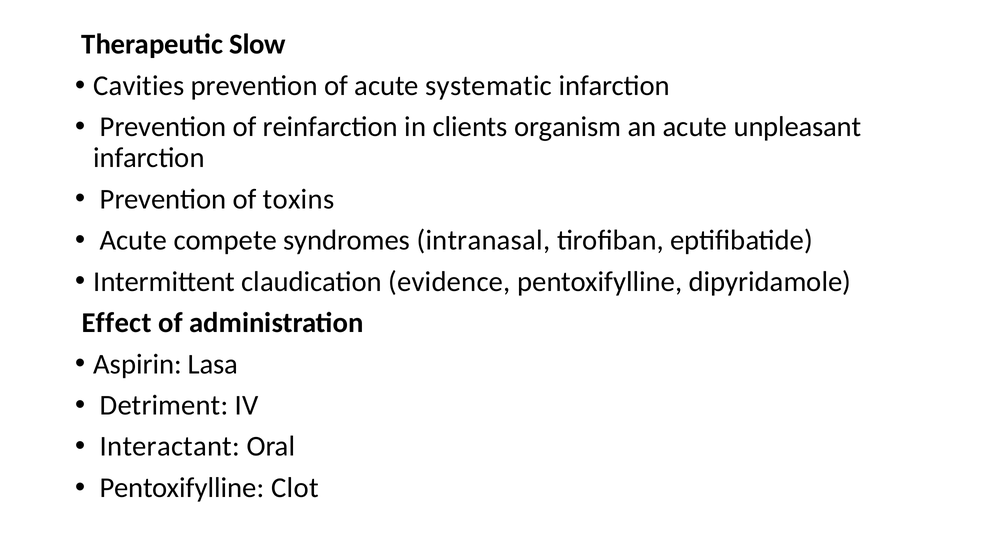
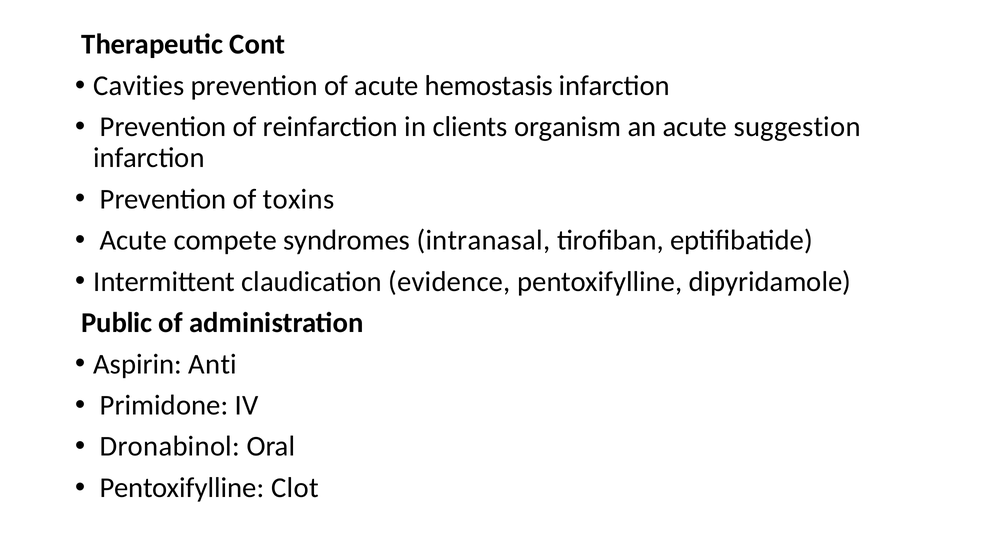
Slow: Slow -> Cont (257, 45)
systematic: systematic -> hemostasis (489, 86)
unpleasant: unpleasant -> suggestion (797, 127)
Effect: Effect -> Public (117, 323)
Lasa: Lasa -> Anti (213, 364)
Detriment: Detriment -> Primidone (164, 406)
Interactant: Interactant -> Dronabinol (170, 447)
